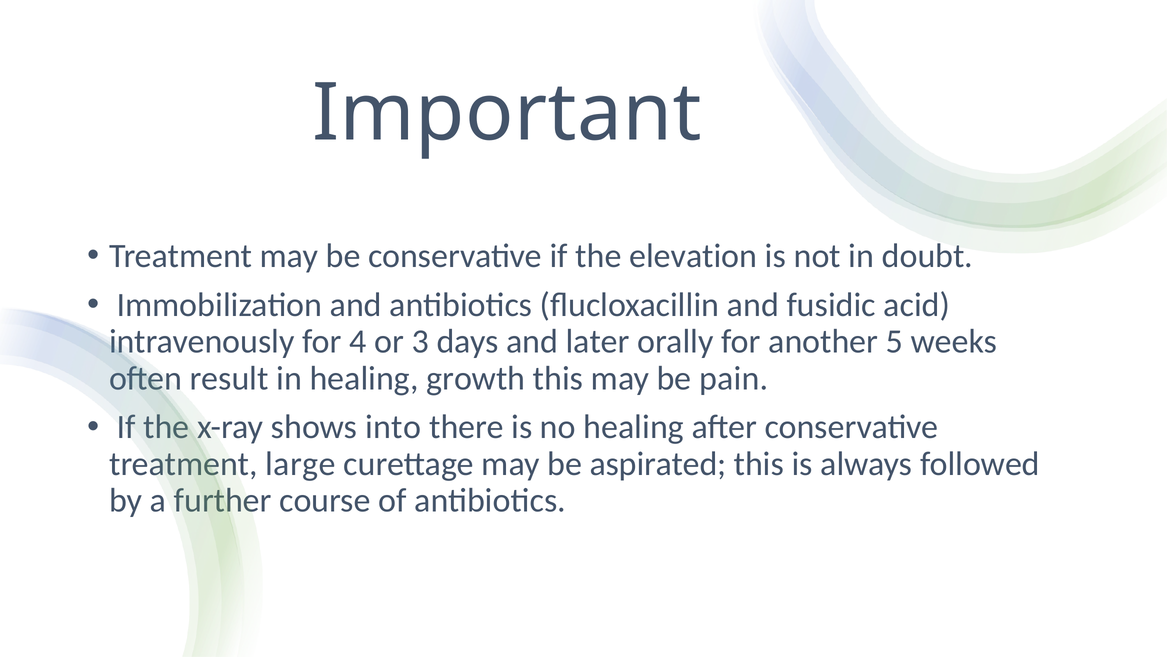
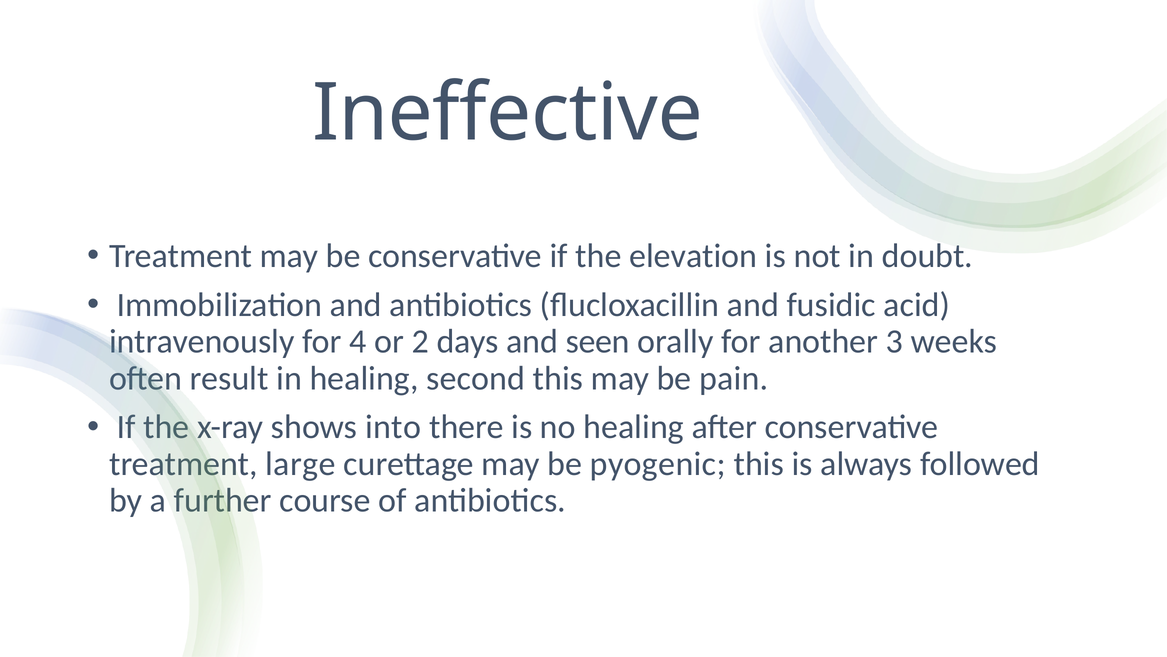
Important: Important -> Ineffective (508, 113)
3: 3 -> 2 (420, 341)
later: later -> seen (598, 341)
5: 5 -> 3 (895, 341)
growth: growth -> second (476, 378)
aspirated: aspirated -> pyogenic (658, 464)
